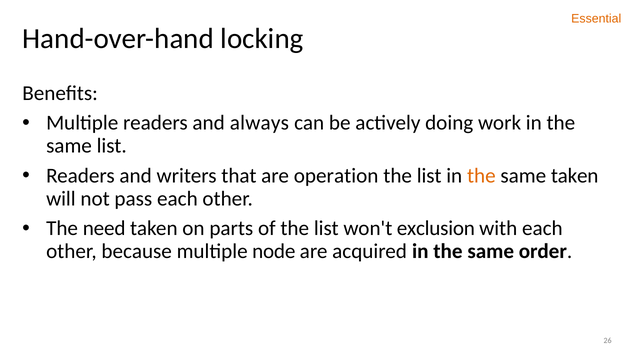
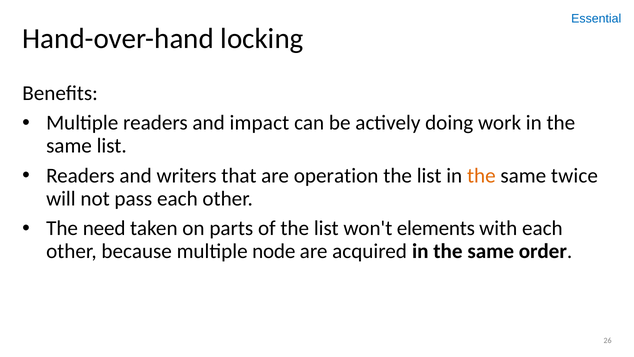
Essential colour: orange -> blue (596, 18)
always: always -> impact (259, 123)
same taken: taken -> twice (574, 176)
exclusion: exclusion -> elements (436, 228)
